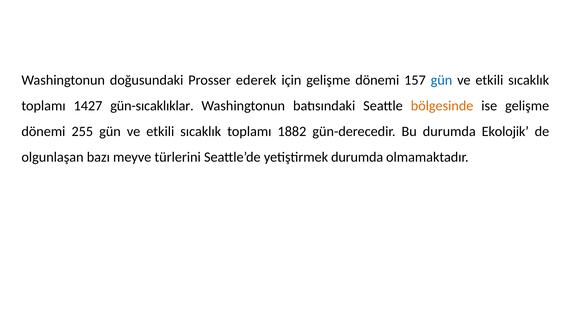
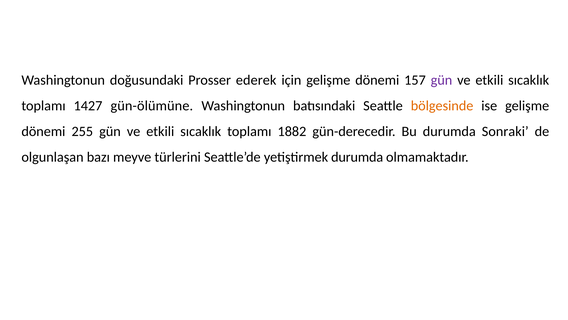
gün colour: blue -> purple (441, 80)
gün-sıcaklıklar: gün-sıcaklıklar -> gün-ölümüne (152, 106)
Ekolojik: Ekolojik -> Sonraki (505, 131)
